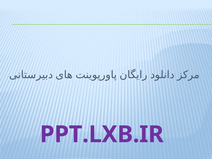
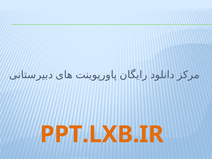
PPT.LXB.IR colour: purple -> orange (102, 134)
